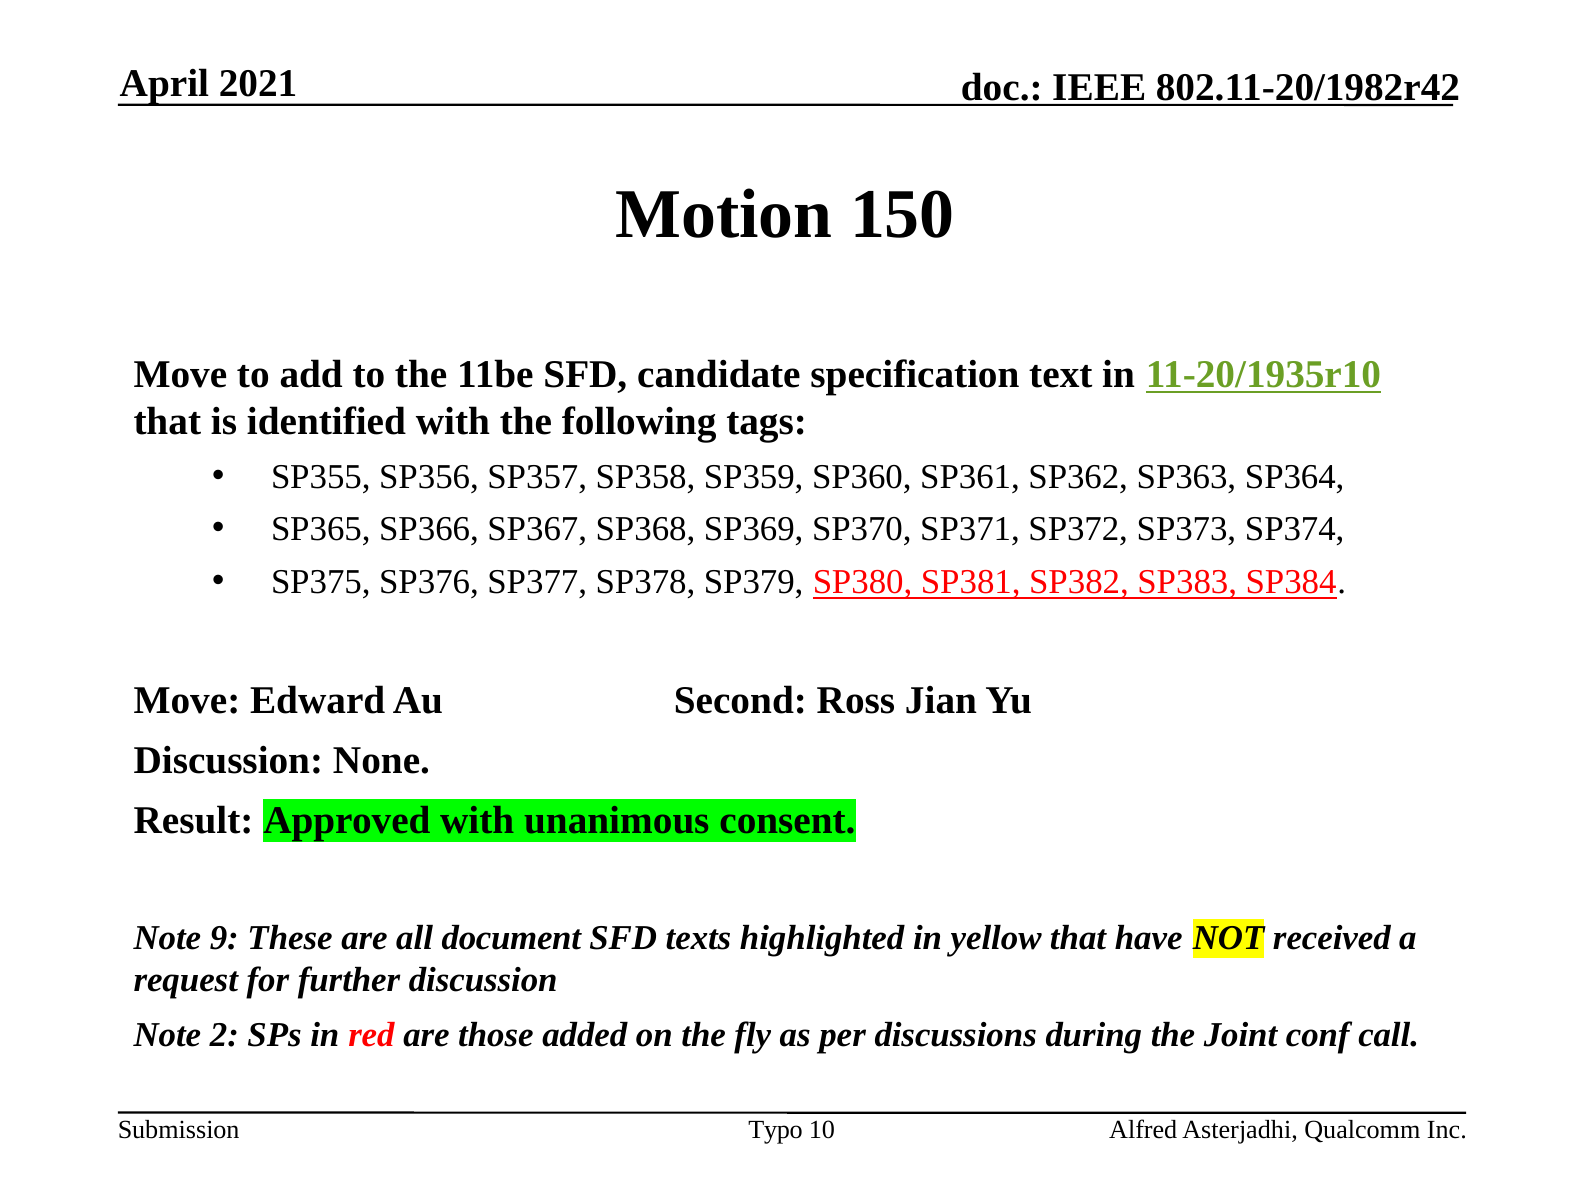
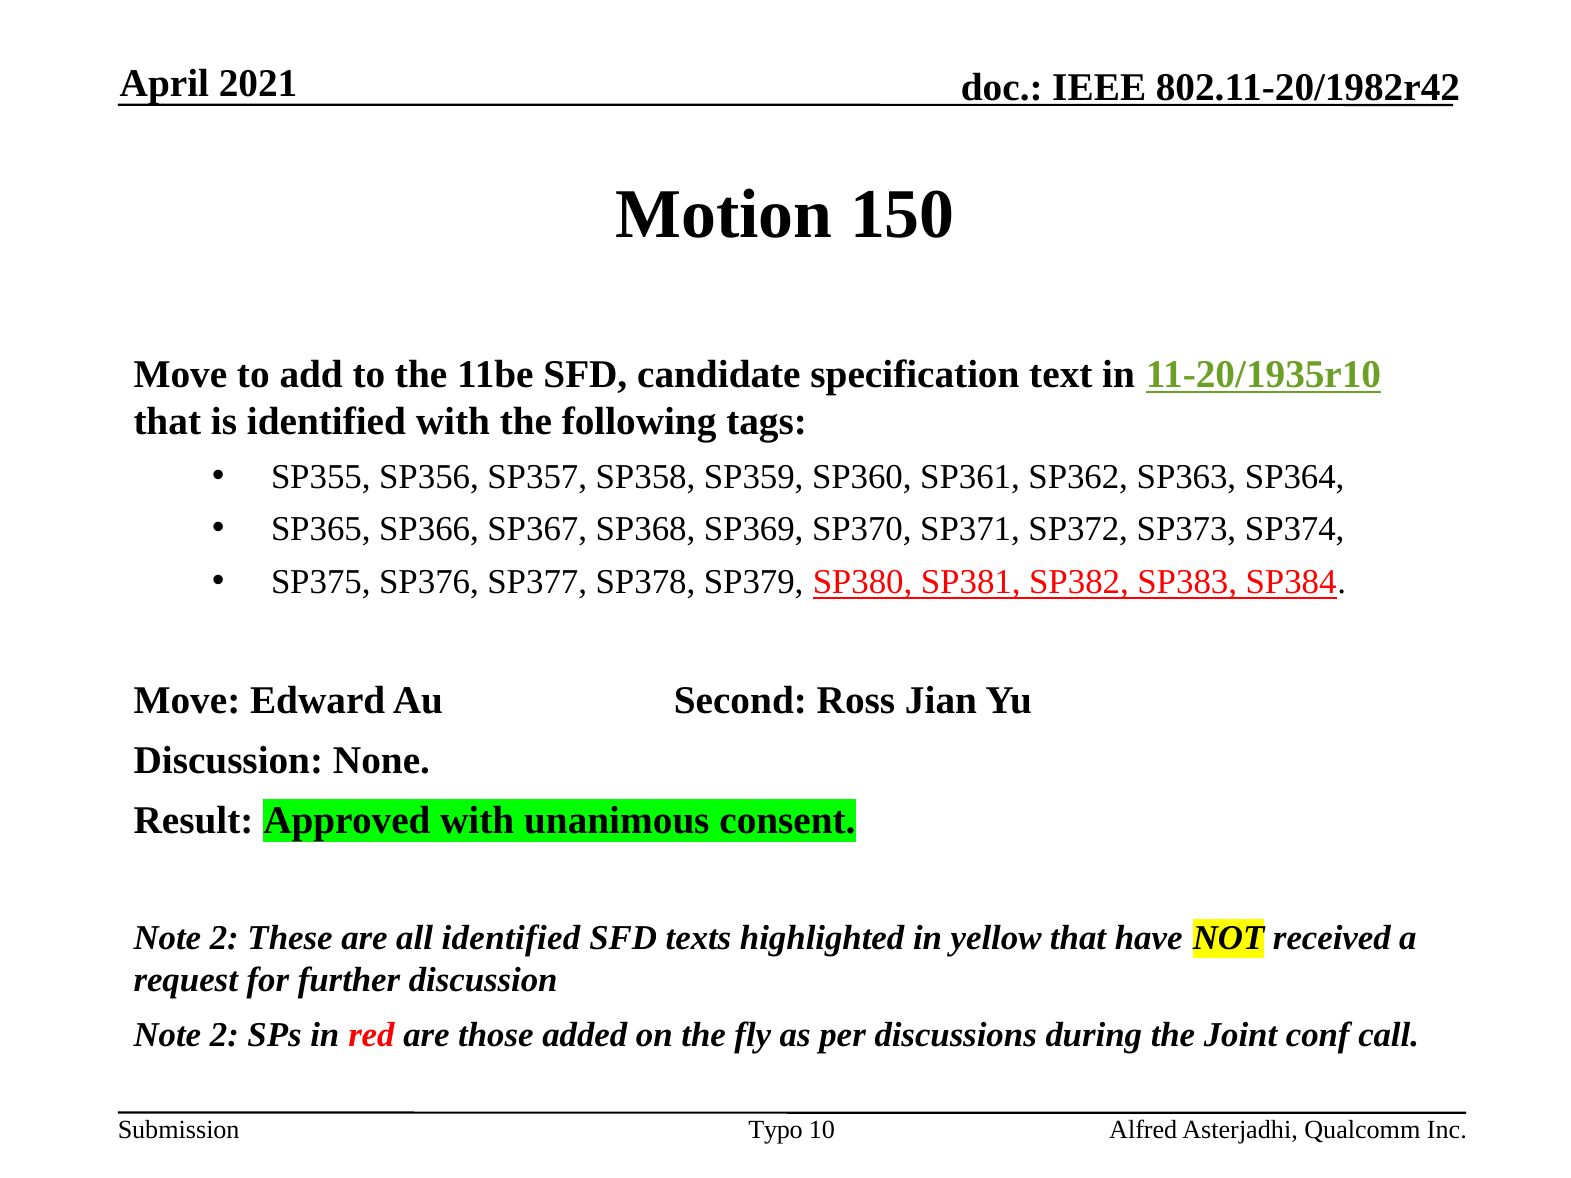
9: 9 -> 2 (224, 939)
all document: document -> identified (511, 939)
